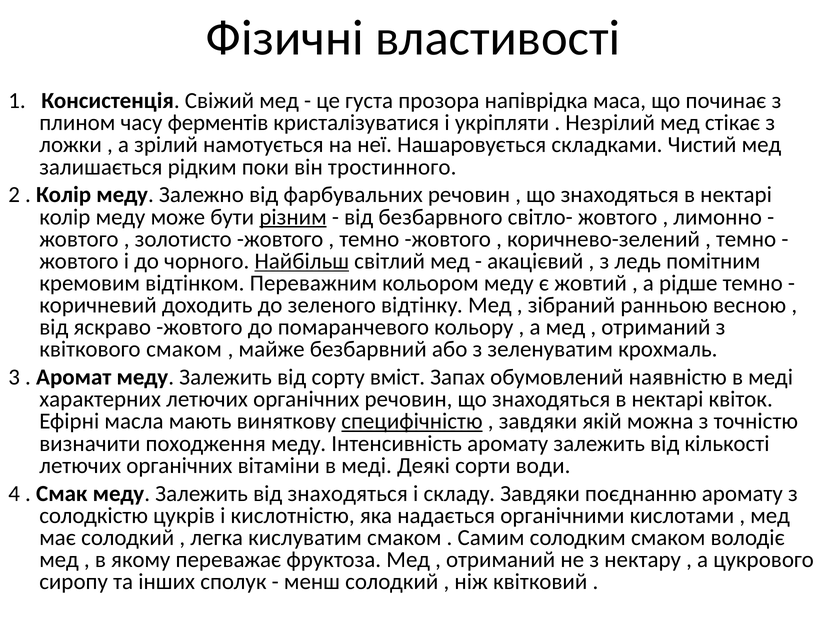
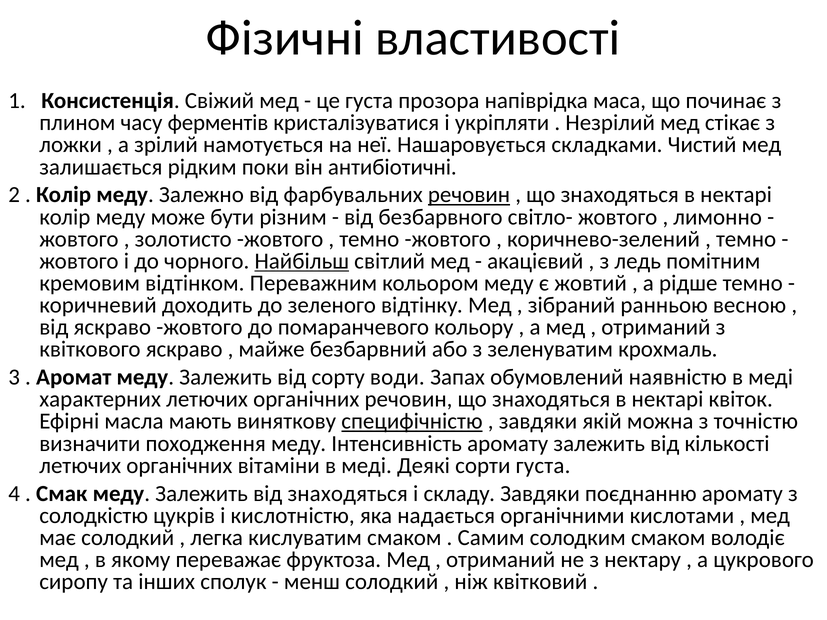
тростинного: тростинного -> антибіотичні (392, 167)
речовин underline: none -> present (469, 195)
різним underline: present -> none (293, 217)
квіткового смаком: смаком -> яскраво (184, 349)
вміст: вміст -> води (397, 377)
сорти води: води -> густа (543, 466)
